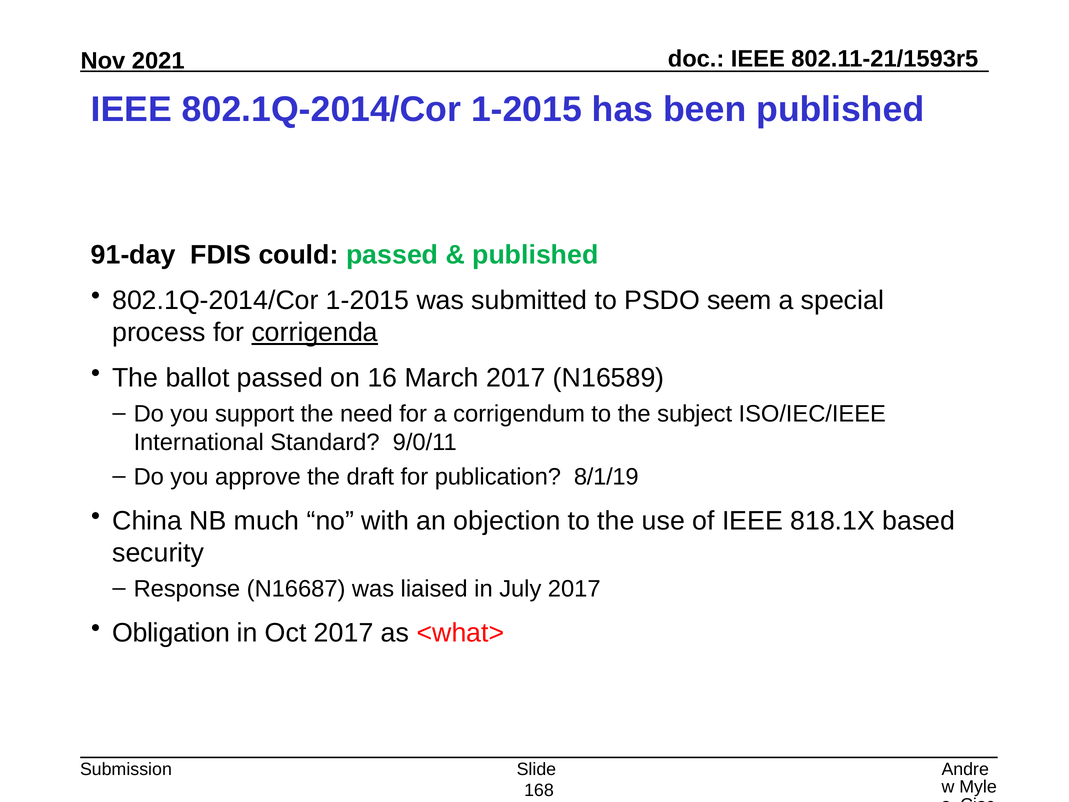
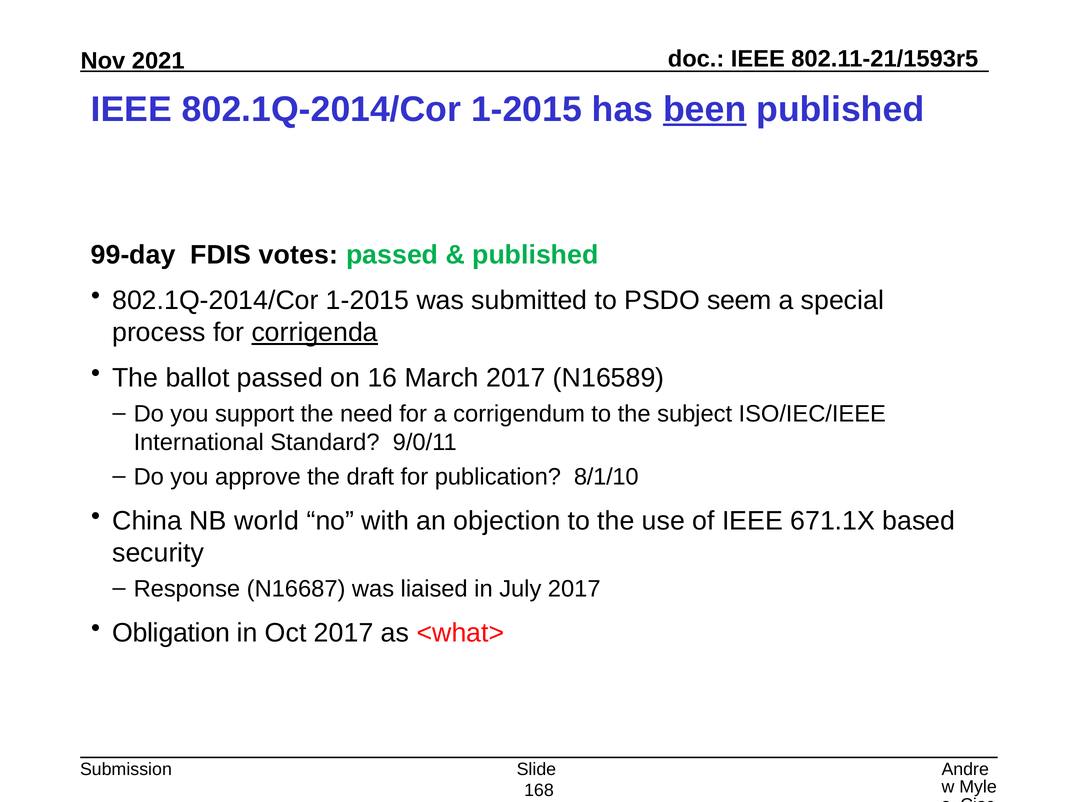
been underline: none -> present (705, 109)
91-day: 91-day -> 99-day (133, 255)
could: could -> votes (298, 255)
8/1/19: 8/1/19 -> 8/1/10 (606, 477)
much: much -> world (266, 521)
818.1X: 818.1X -> 671.1X (833, 521)
